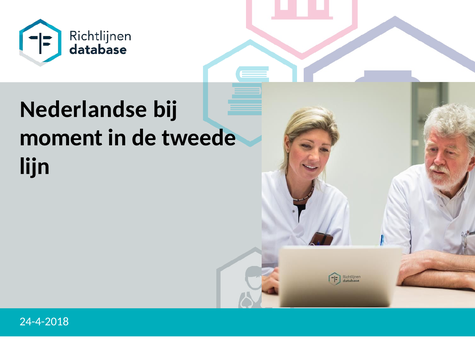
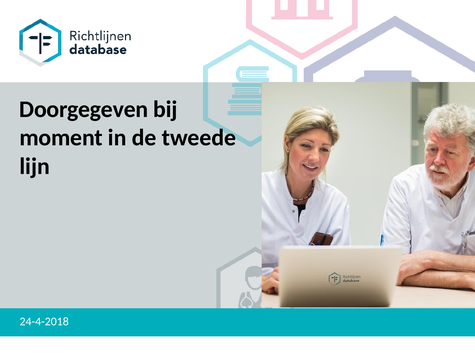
Nederlandse: Nederlandse -> Doorgegeven (84, 109)
